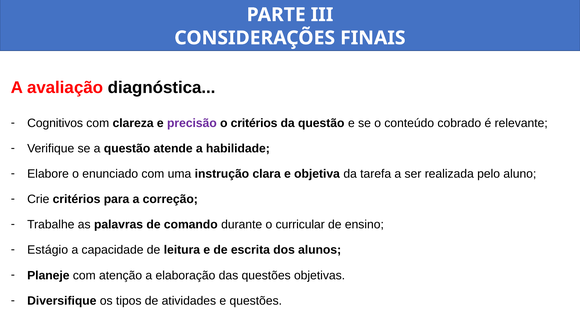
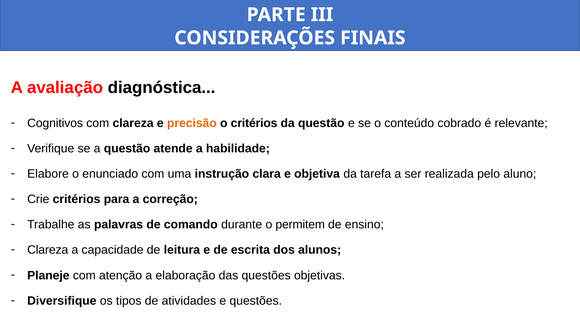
precisão colour: purple -> orange (192, 123)
curricular: curricular -> permitem (300, 225)
Estágio: Estágio -> Clareza (48, 250)
